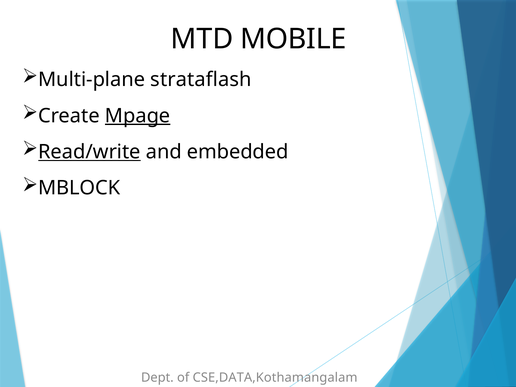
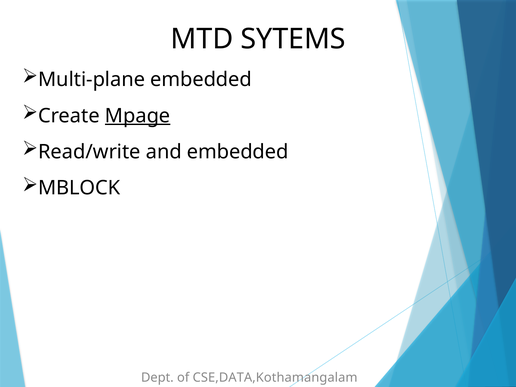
MOBILE: MOBILE -> SYTEMS (293, 39)
Multi-plane strataflash: strataflash -> embedded (201, 80)
Read/write underline: present -> none (89, 152)
